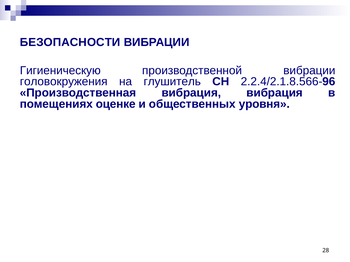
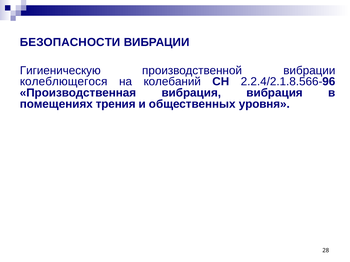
головокружения: головокружения -> колеблющегося (64, 82)
глушитель: глушитель -> колебаний (172, 82)
оценке: оценке -> трения (116, 104)
